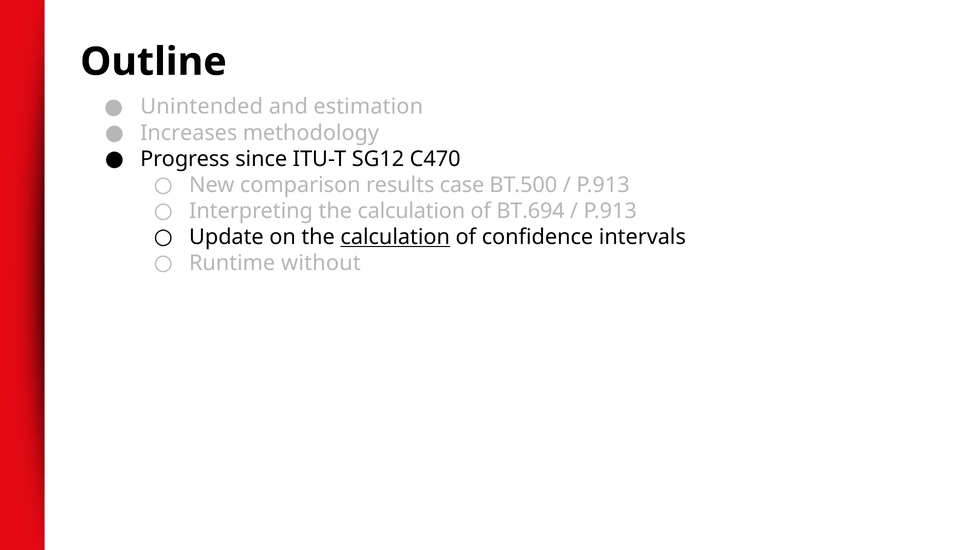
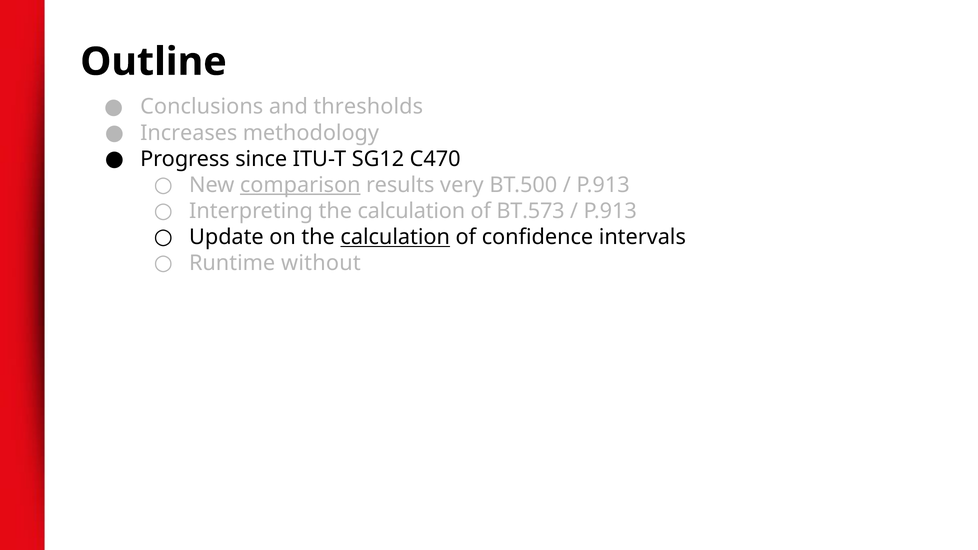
Unintended: Unintended -> Conclusions (202, 107)
estimation: estimation -> thresholds (368, 107)
comparison underline: none -> present (300, 185)
case: case -> very (462, 185)
BT.694: BT.694 -> BT.573 (531, 211)
